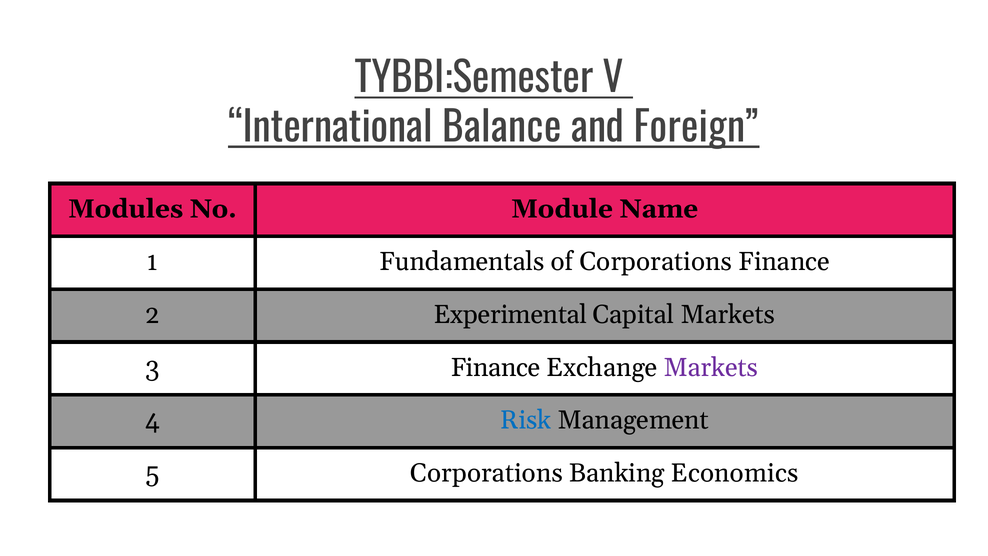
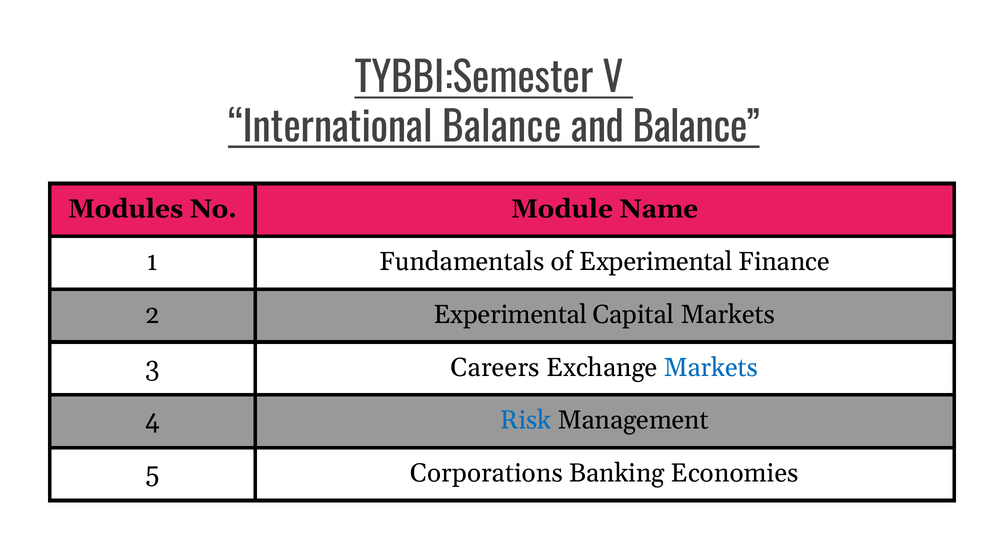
and Foreign: Foreign -> Balance (697, 128)
of Corporations: Corporations -> Experimental (656, 262)
3 Finance: Finance -> Careers (495, 367)
Markets colour: purple -> blue (711, 367)
Economics: Economics -> Economies (735, 473)
